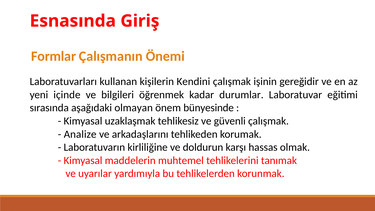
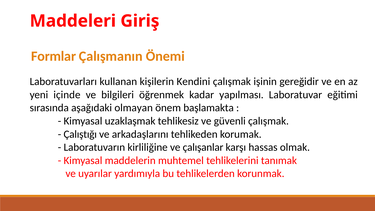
Esnasında: Esnasında -> Maddeleri (73, 21)
durumlar: durumlar -> yapılması (241, 95)
bünyesinde: bünyesinde -> başlamakta (209, 108)
Analize: Analize -> Çalıştığı (80, 134)
doldurun: doldurun -> çalışanlar (203, 147)
